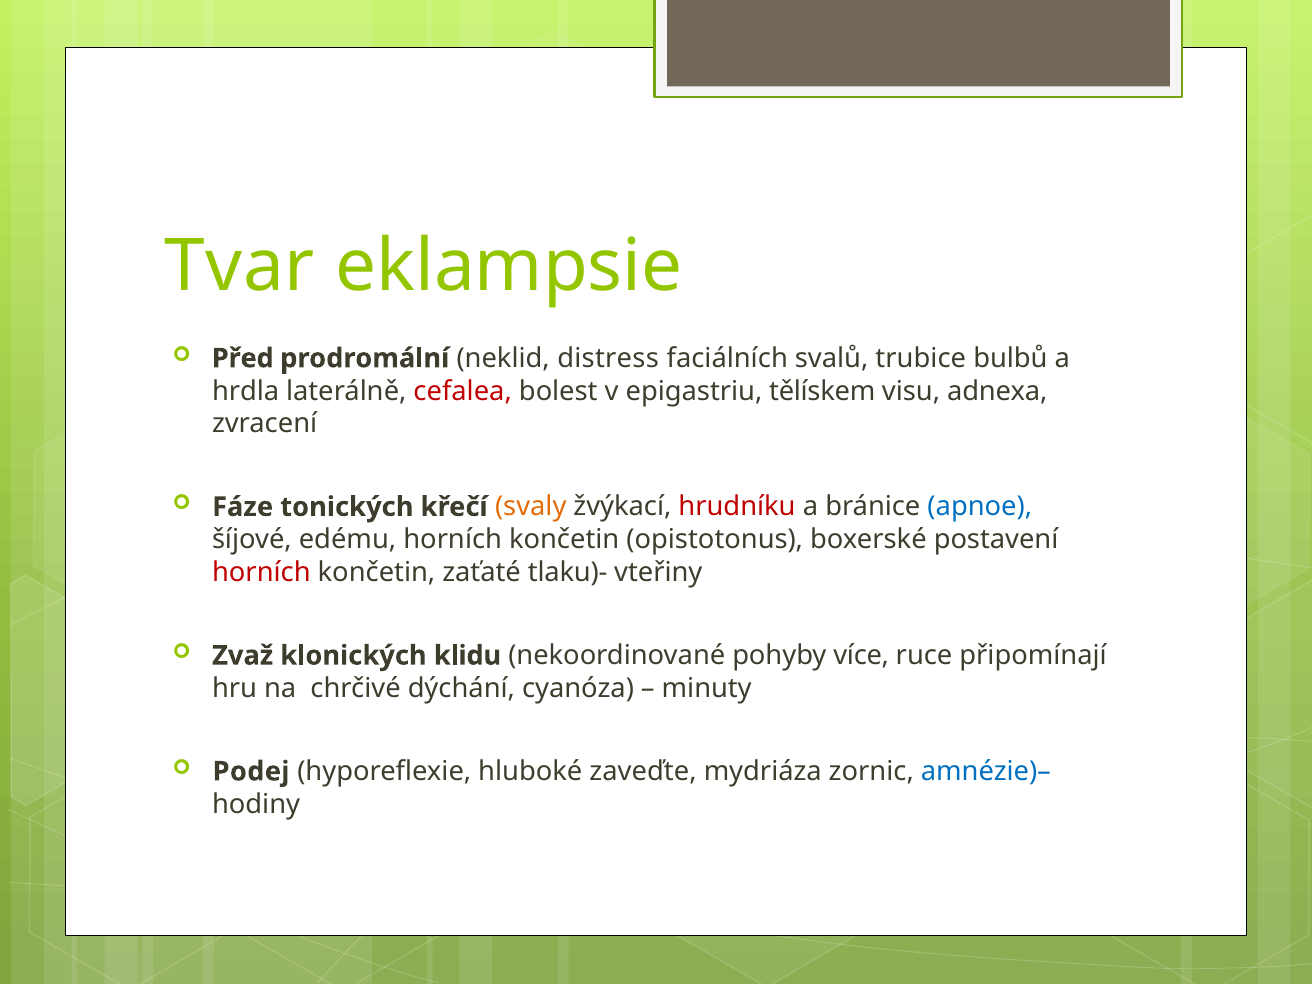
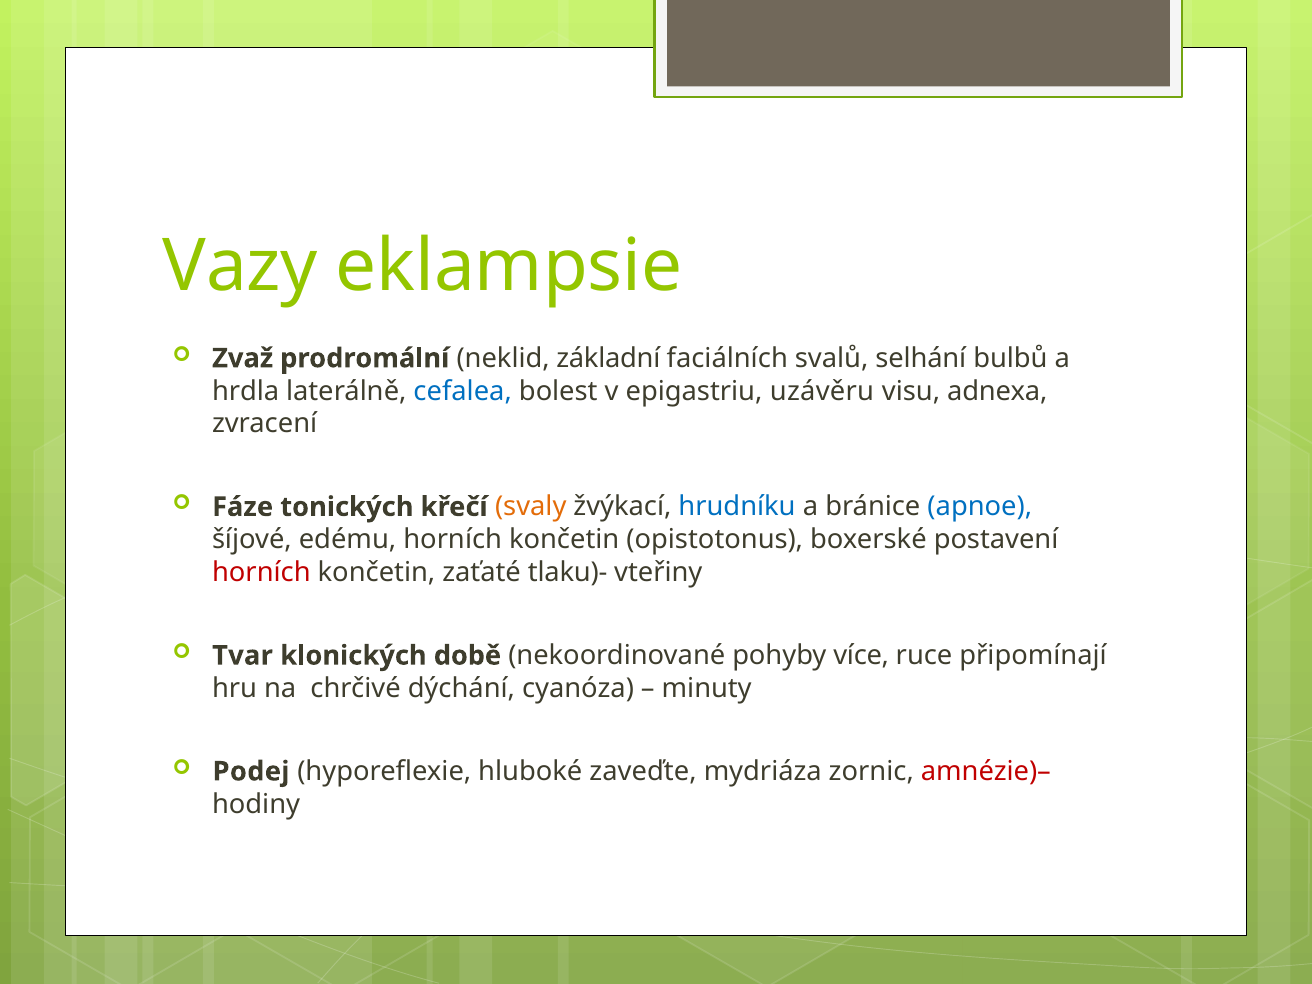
Tvar: Tvar -> Vazy (240, 266)
Před: Před -> Zvaž (243, 358)
distress: distress -> základní (608, 358)
trubice: trubice -> selhání (921, 358)
cefalea colour: red -> blue (463, 391)
tělískem: tělískem -> uzávěru (822, 391)
hrudníku colour: red -> blue (737, 507)
Zvaž: Zvaž -> Tvar (243, 656)
klidu: klidu -> době (467, 656)
amnézie)– colour: blue -> red (986, 771)
